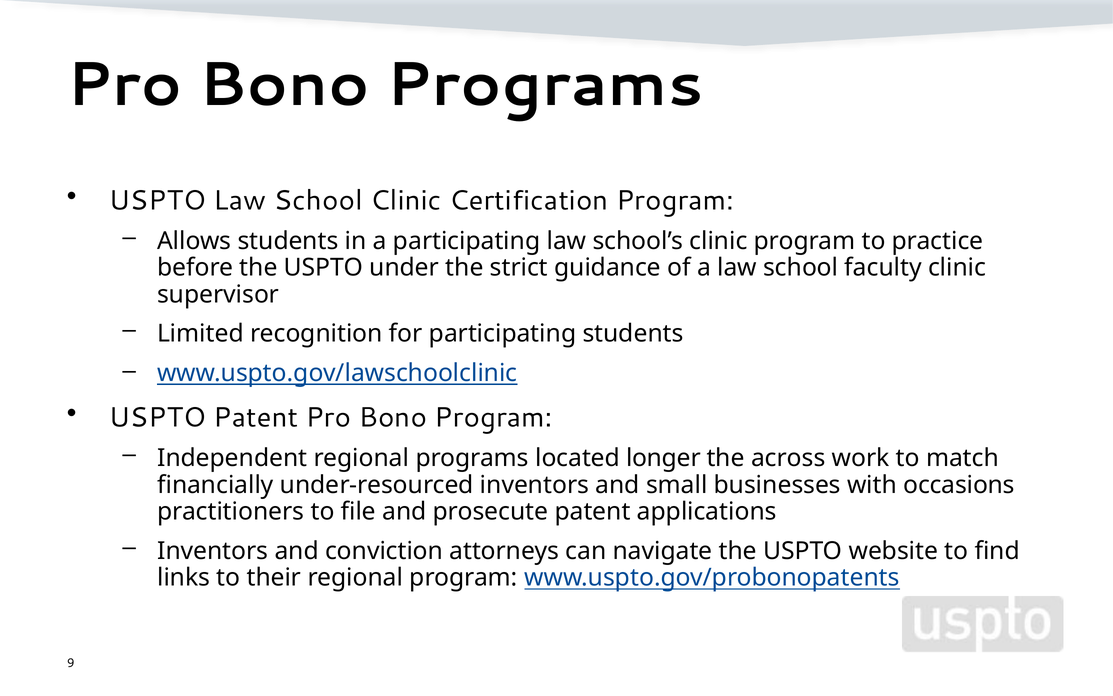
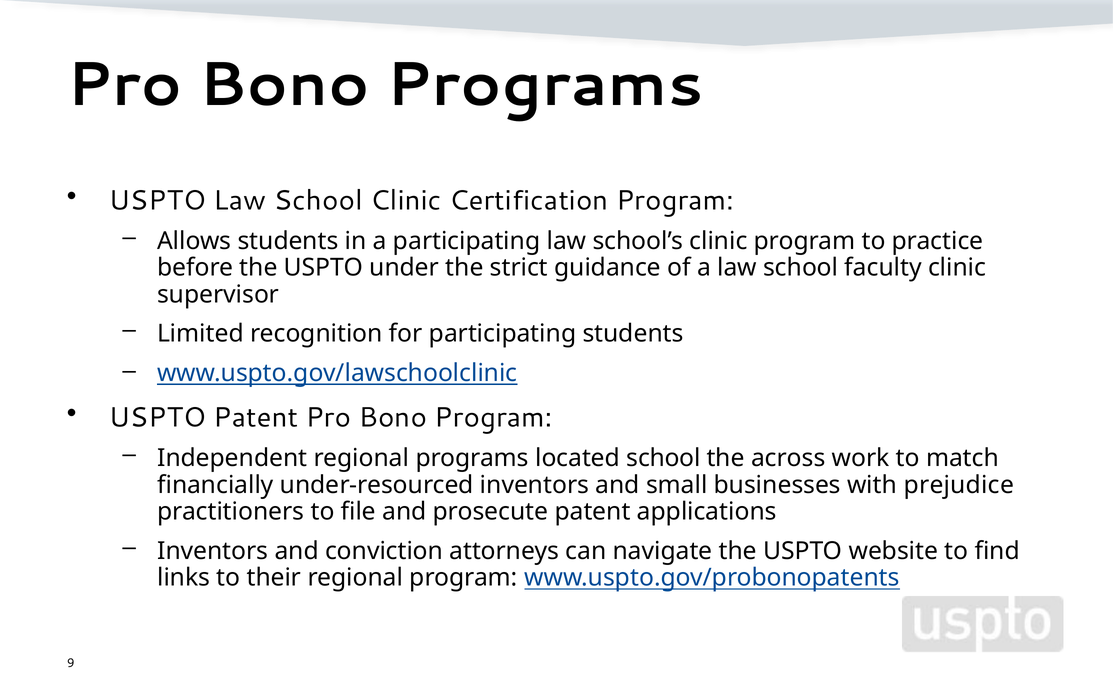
located longer: longer -> school (663, 458)
occasions: occasions -> prejudice (959, 485)
